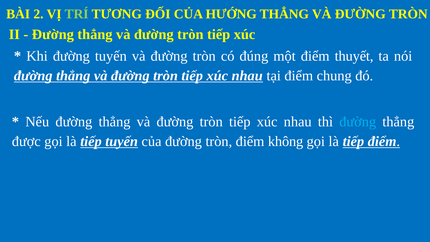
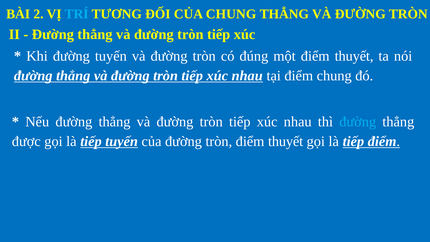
TRÍ colour: light green -> light blue (77, 14)
CỦA HƯỚNG: HƯỚNG -> CHUNG (231, 14)
tròn điểm không: không -> thuyết (286, 141)
